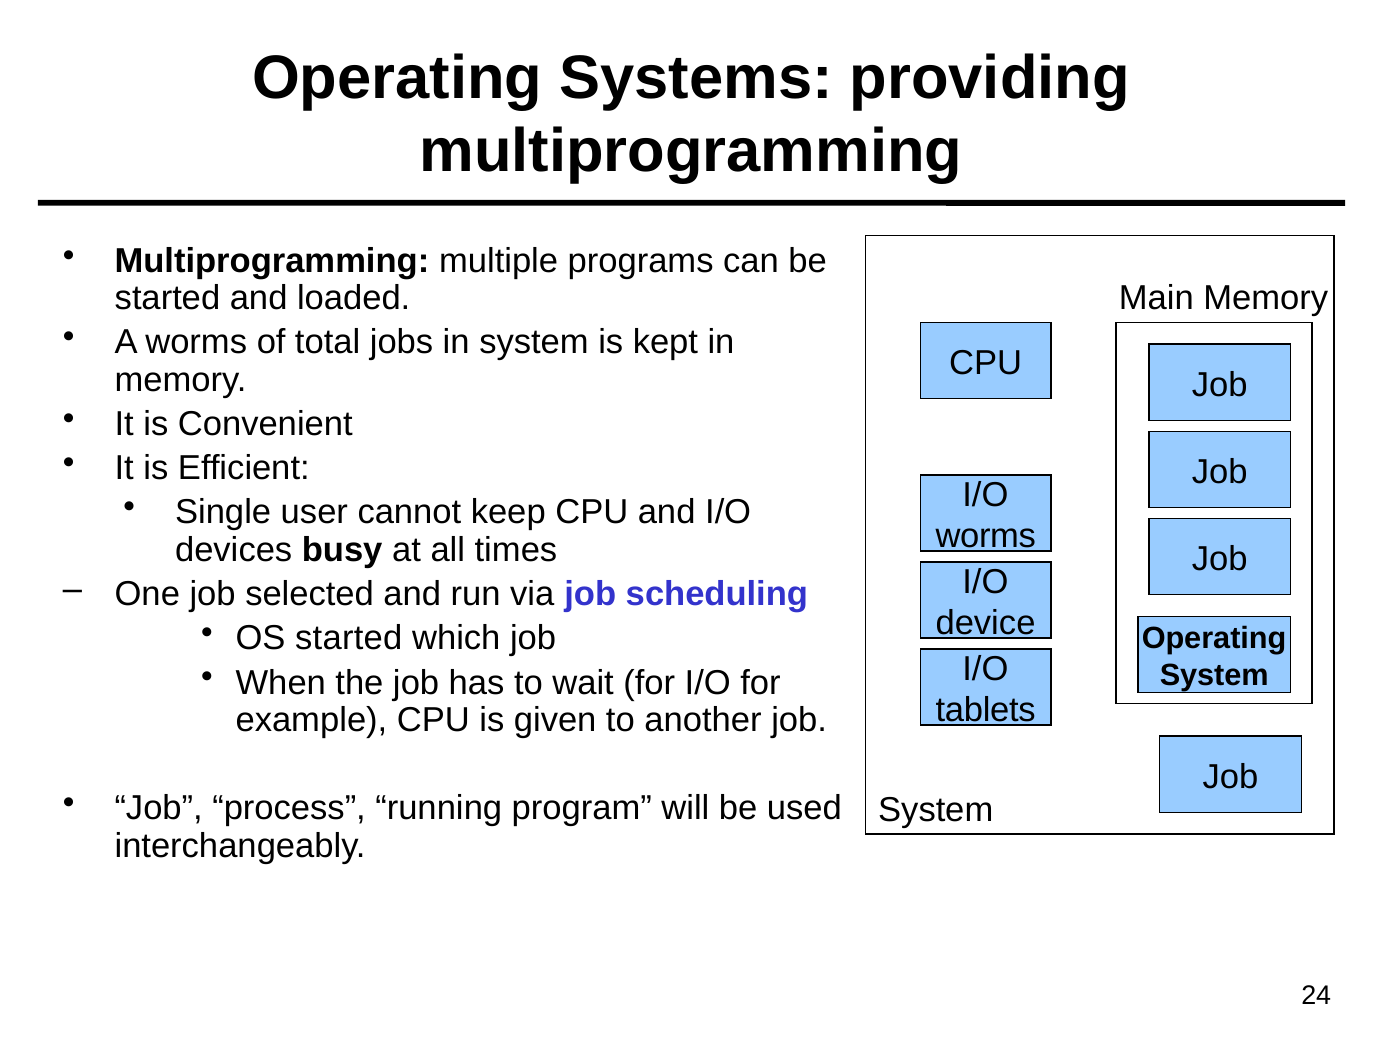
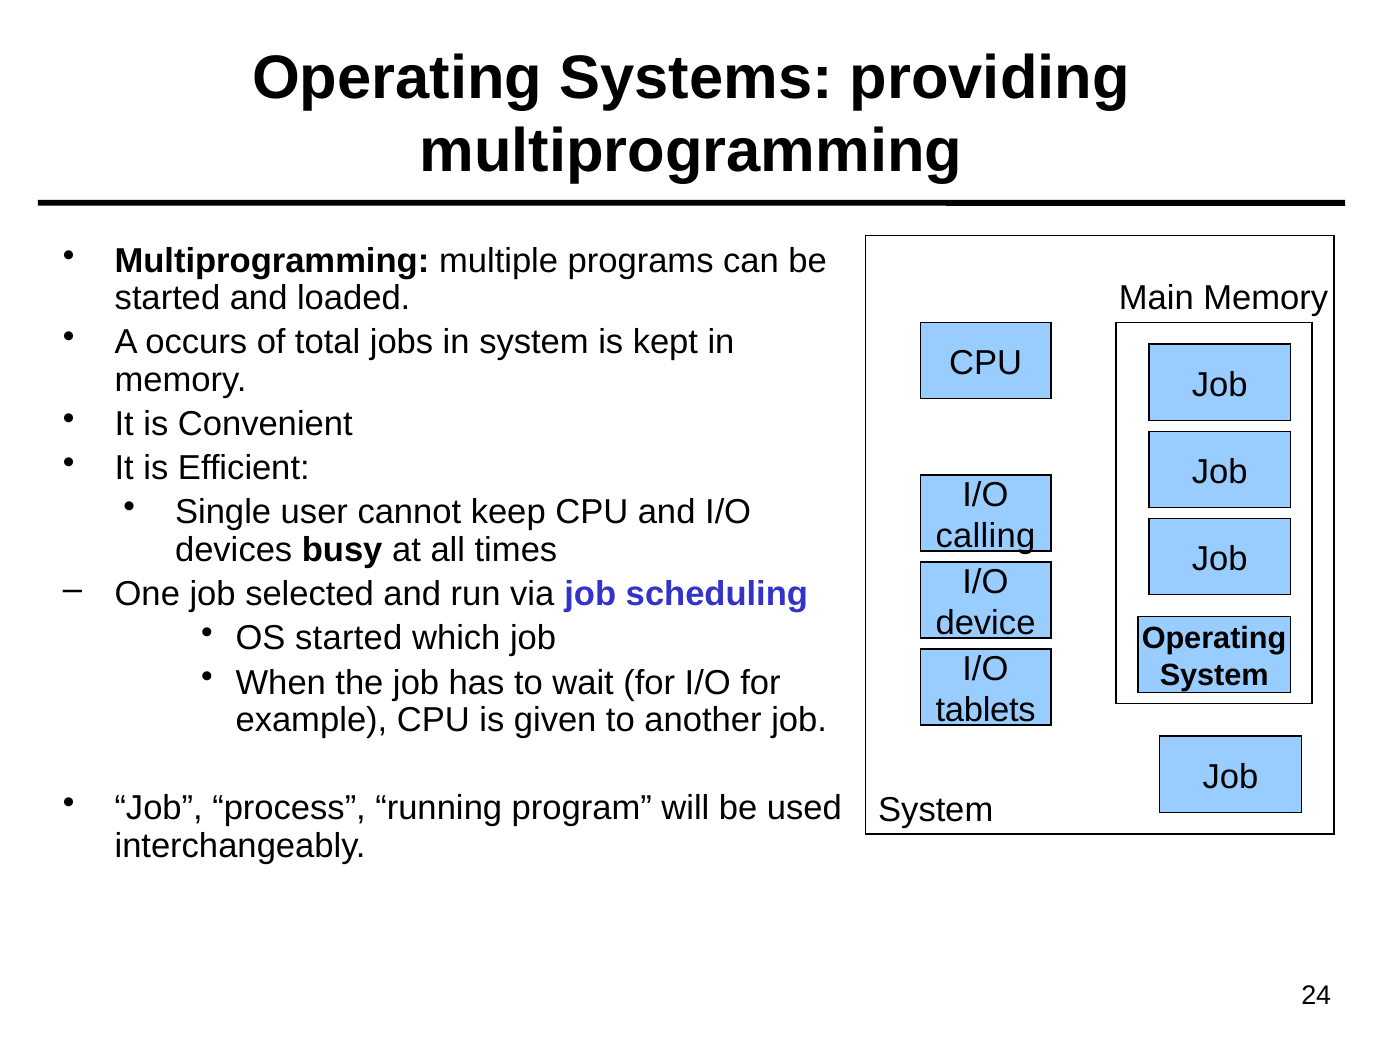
A worms: worms -> occurs (196, 343)
worms: worms -> calling (985, 536)
